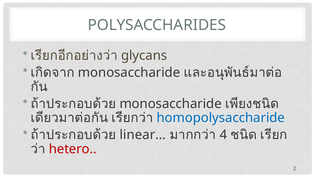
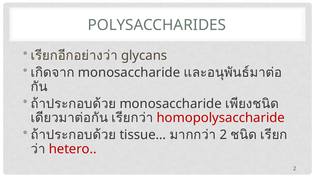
homopolysaccharide colour: blue -> red (221, 118)
linear…: linear… -> tissue… (143, 135)
4: 4 -> 2 (223, 135)
